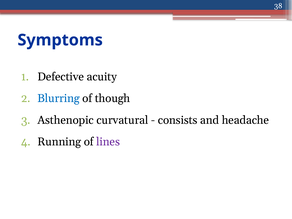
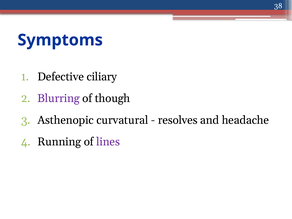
acuity: acuity -> ciliary (102, 77)
Blurring colour: blue -> purple (59, 98)
consists: consists -> resolves (178, 120)
